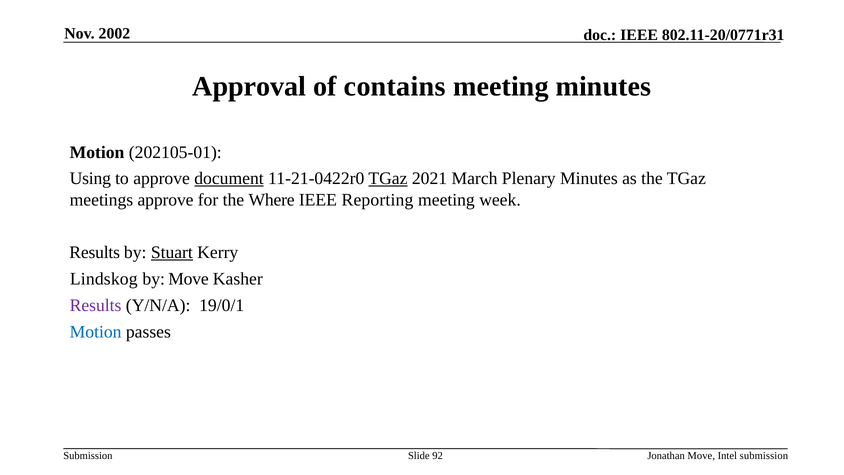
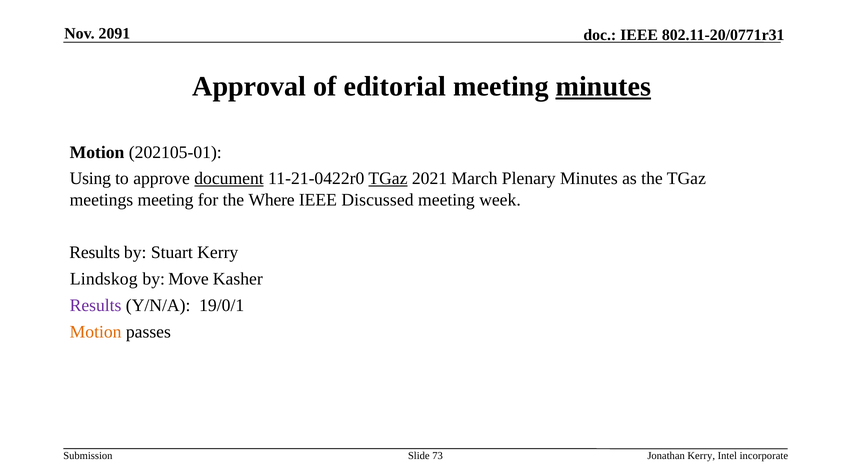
2002: 2002 -> 2091 (114, 34)
contains: contains -> editorial (395, 86)
minutes underline: none -> present (603, 86)
meetings approve: approve -> meeting (166, 200)
Reporting: Reporting -> Discussed (378, 200)
Stuart underline: present -> none (172, 252)
Motion colour: blue -> orange (96, 332)
92: 92 -> 73 (438, 455)
Jonathan Move: Move -> Kerry (701, 455)
Intel submission: submission -> incorporate (764, 455)
